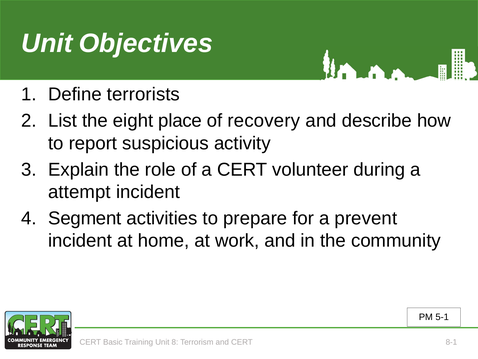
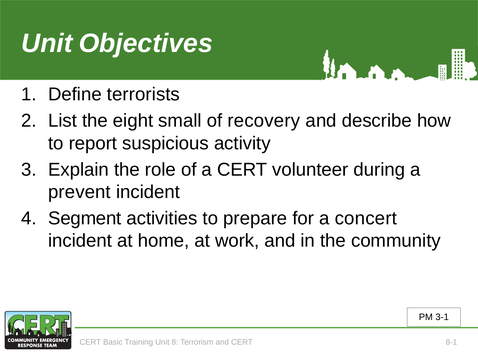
place: place -> small (180, 121)
attempt: attempt -> prevent (79, 192)
prevent: prevent -> concert (366, 218)
5-1: 5-1 -> 3-1 (442, 317)
